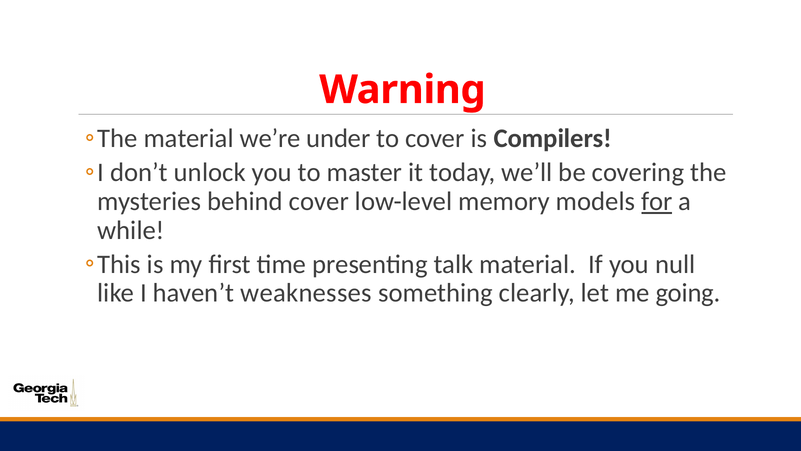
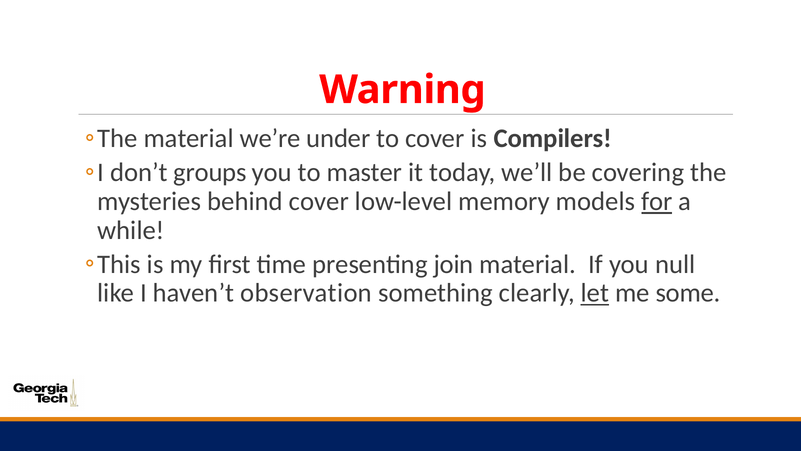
unlock: unlock -> groups (210, 172)
talk: talk -> join (454, 264)
weaknesses: weaknesses -> observation (306, 293)
let underline: none -> present (595, 293)
going: going -> some (688, 293)
